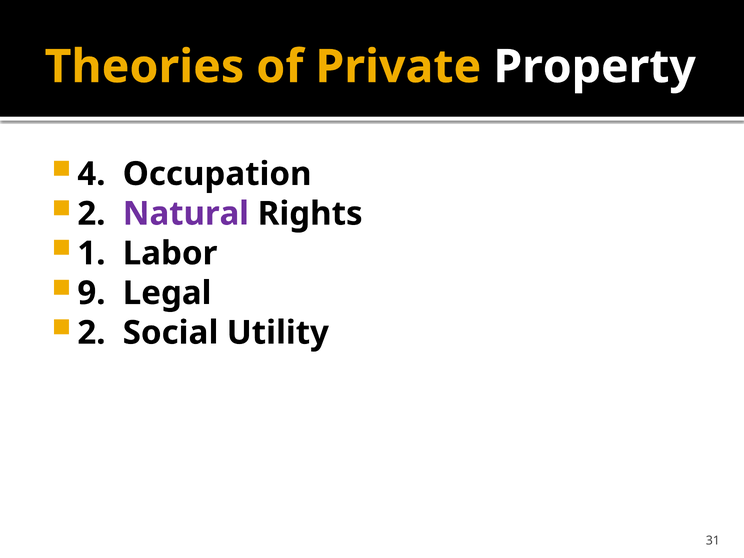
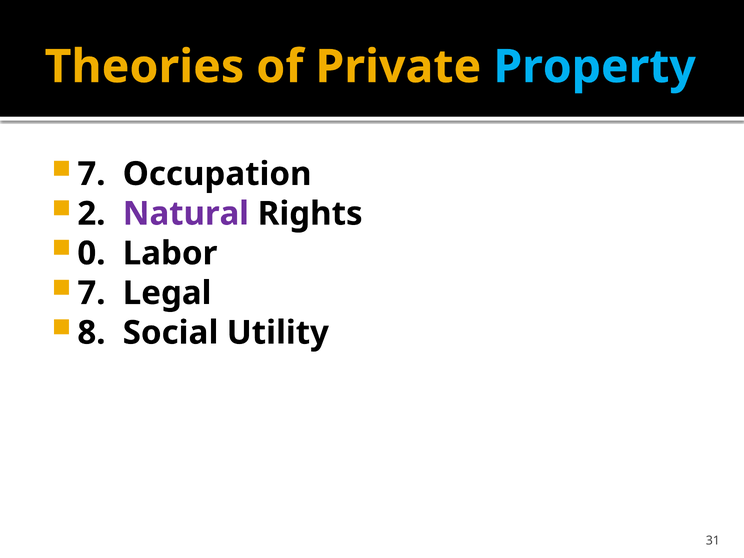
Property colour: white -> light blue (595, 67)
4: 4 -> 7 (91, 174)
1: 1 -> 0 (91, 253)
9: 9 -> 7 (91, 293)
2: 2 -> 8 (91, 333)
